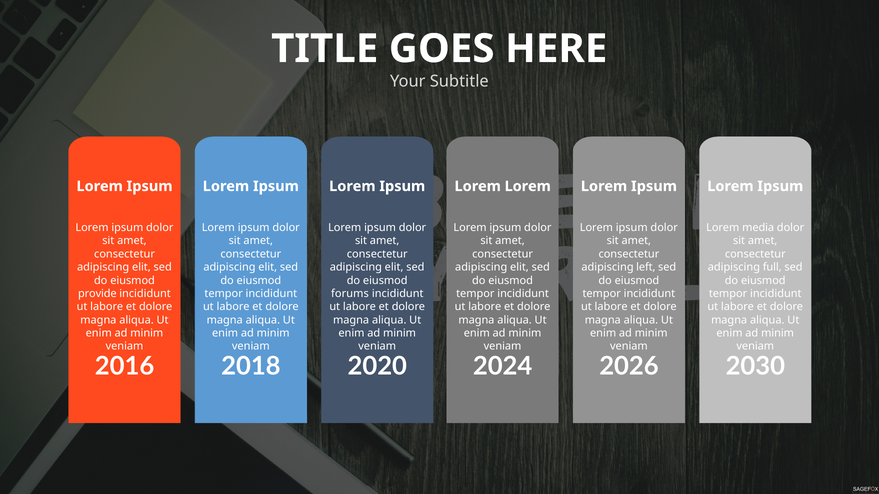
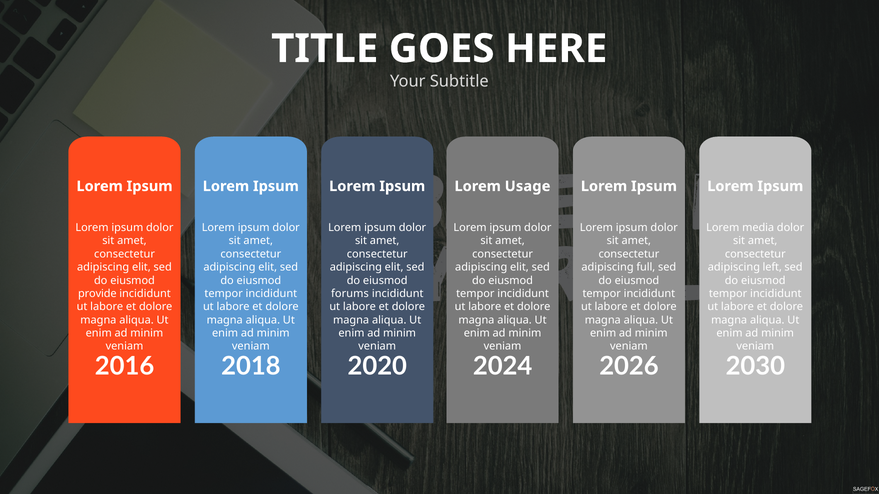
Lorem: Lorem -> Usage (528, 186)
left: left -> full (646, 267)
full: full -> left (772, 267)
